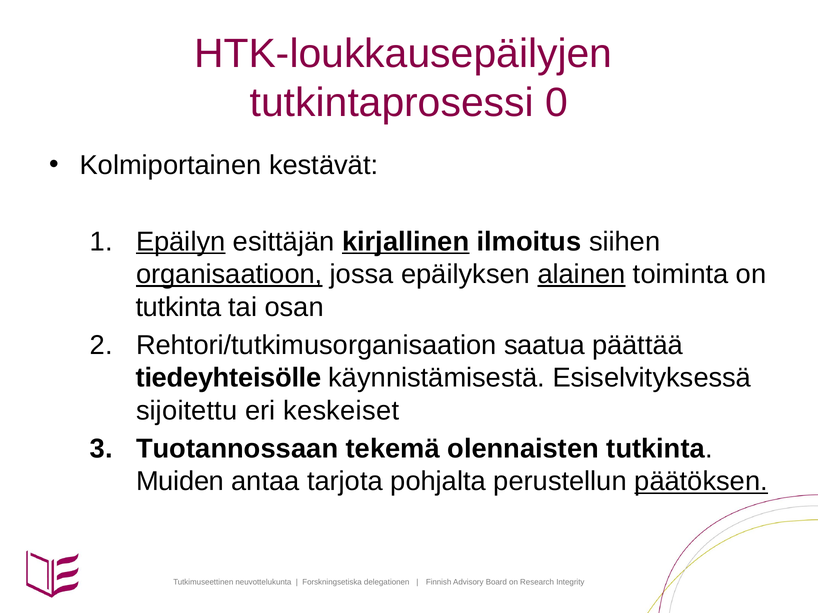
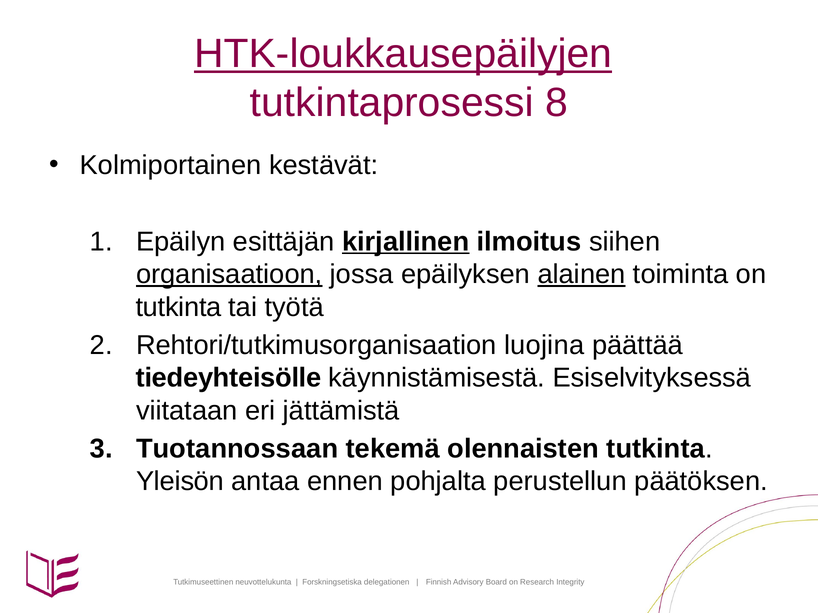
HTK-loukkausepäilyjen underline: none -> present (403, 54)
0: 0 -> 8 (556, 103)
Epäilyn underline: present -> none (181, 242)
osan: osan -> työtä (294, 307)
saatua: saatua -> luojina (544, 345)
sijoitettu: sijoitettu -> viitataan (187, 411)
keskeiset: keskeiset -> jättämistä (341, 411)
Muiden: Muiden -> Yleisön (180, 482)
tarjota: tarjota -> ennen (345, 482)
päätöksen underline: present -> none (701, 482)
